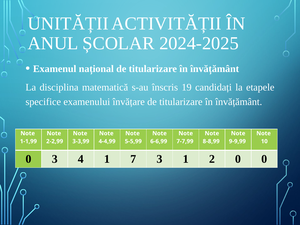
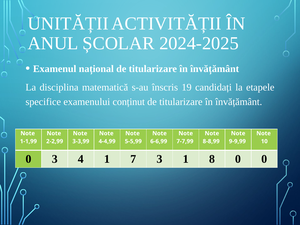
învățare: învățare -> conținut (129, 102)
2: 2 -> 8 (212, 159)
